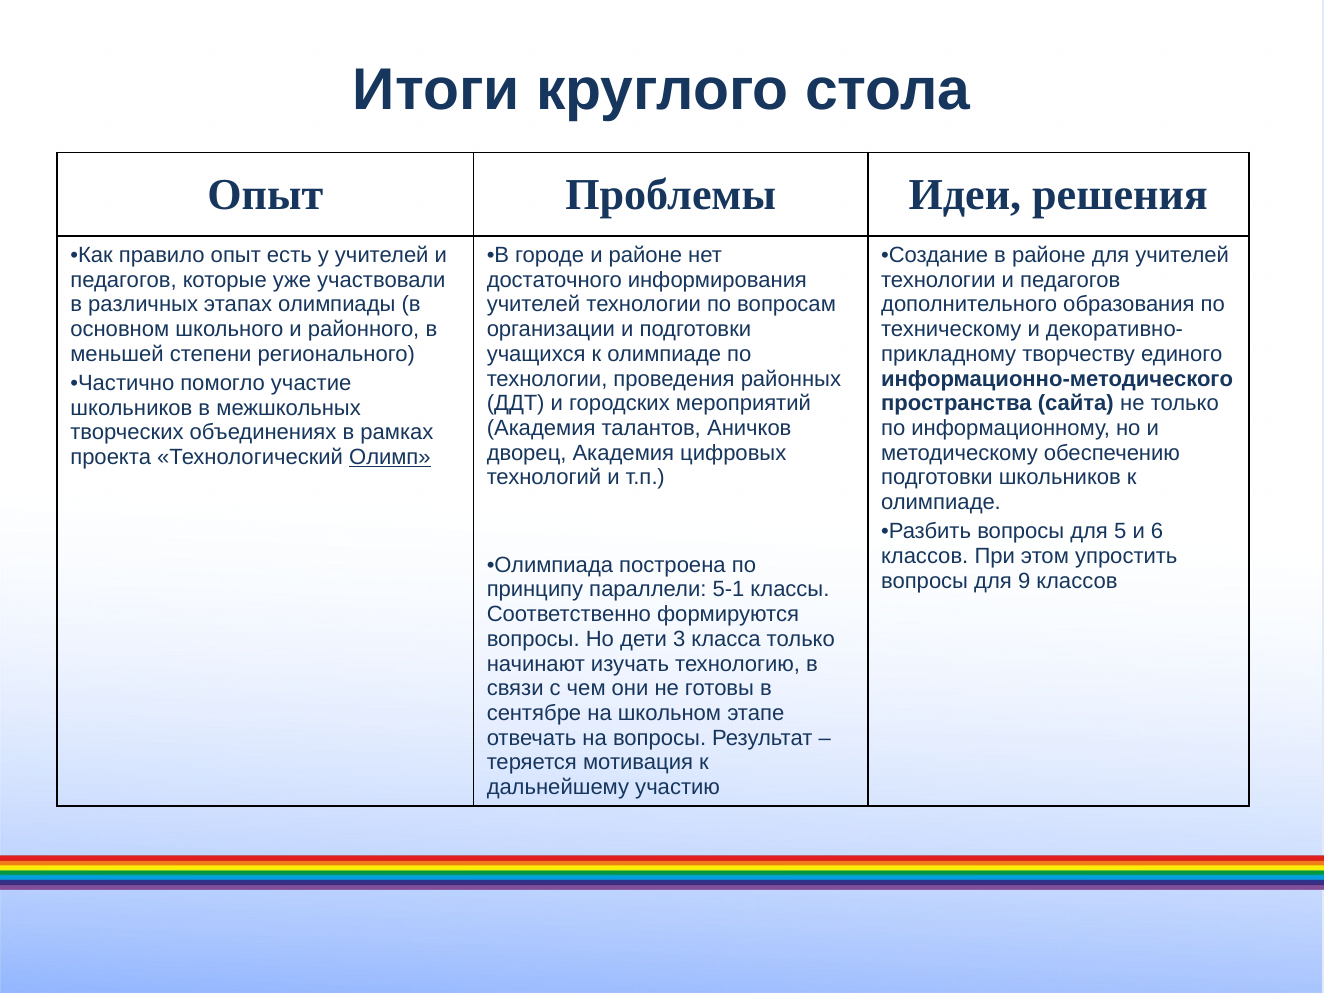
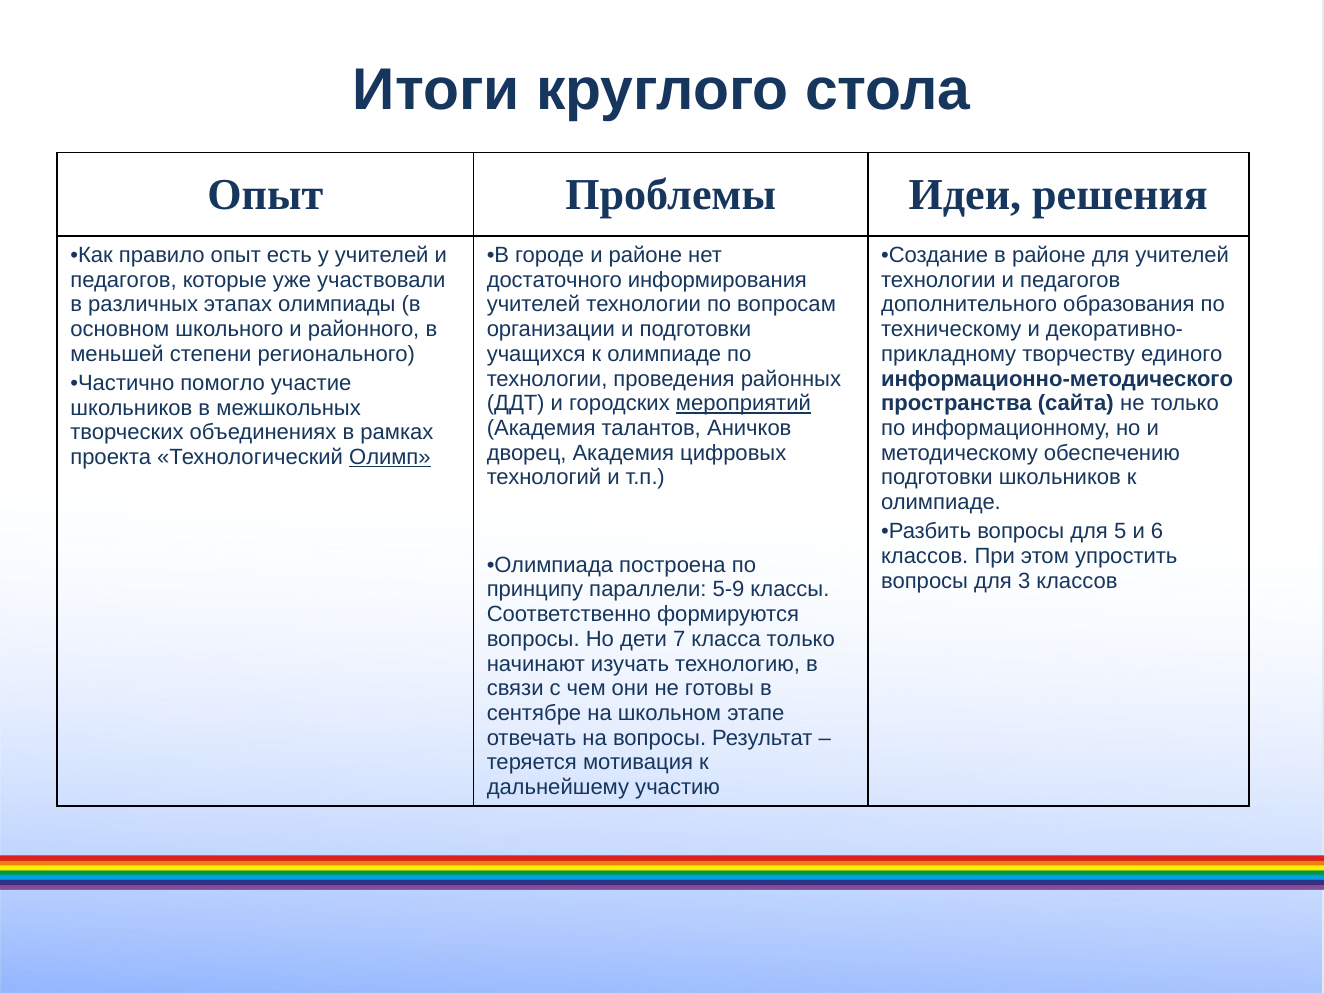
мероприятий underline: none -> present (743, 403)
9: 9 -> 3 (1024, 581)
5-1: 5-1 -> 5-9 (728, 590)
3: 3 -> 7 (679, 639)
